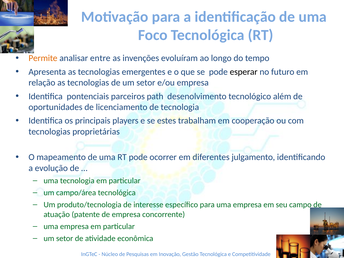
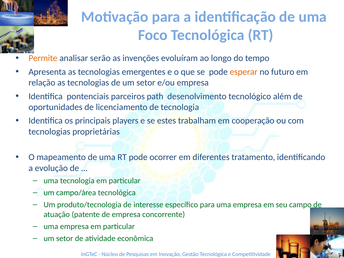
entre: entre -> serão (100, 58)
esperar colour: black -> orange (244, 72)
julgamento: julgamento -> tratamento (253, 157)
